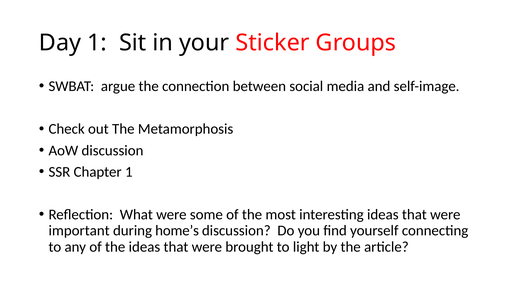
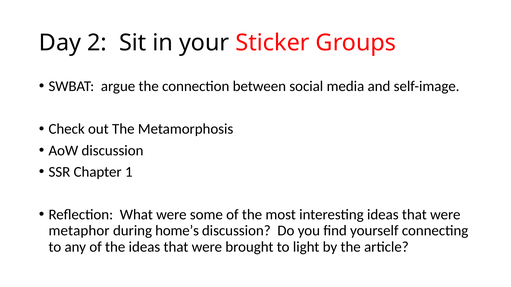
Day 1: 1 -> 2 (97, 43)
important: important -> metaphor (79, 231)
